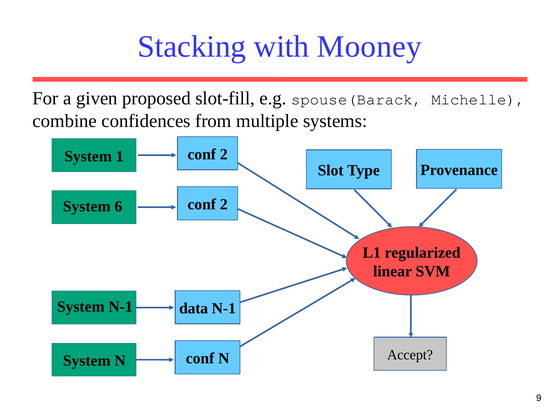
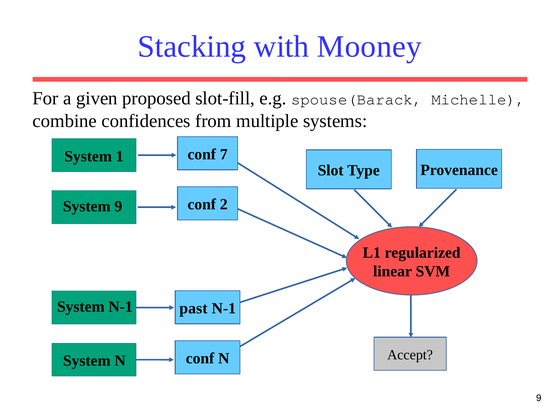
2: 2 -> 7 (224, 154)
System 6: 6 -> 9 (118, 206)
data: data -> past (193, 308)
